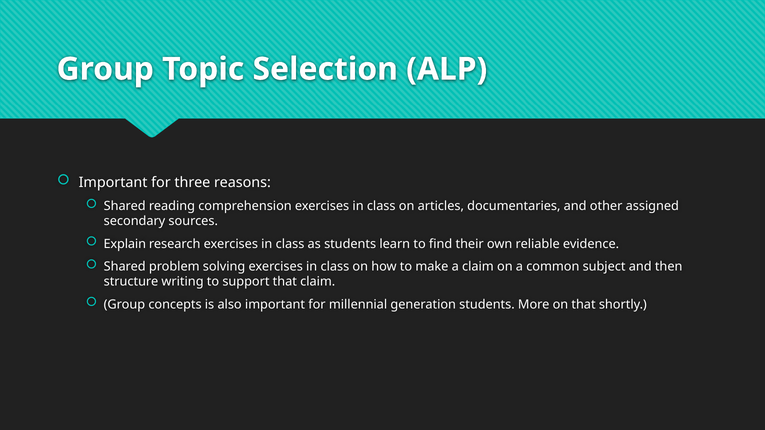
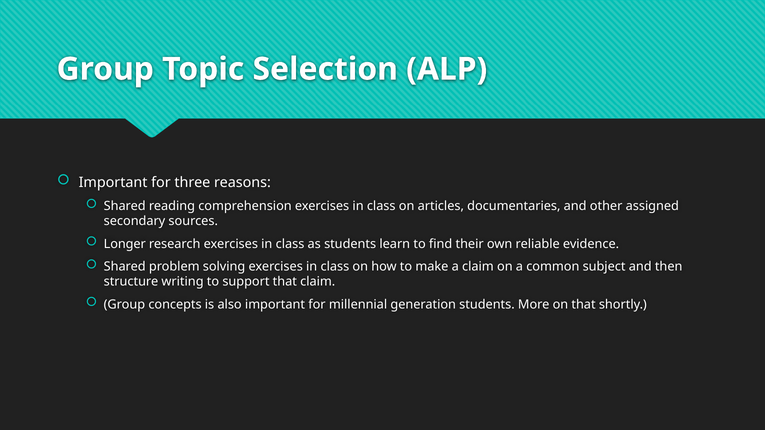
Explain: Explain -> Longer (125, 244)
